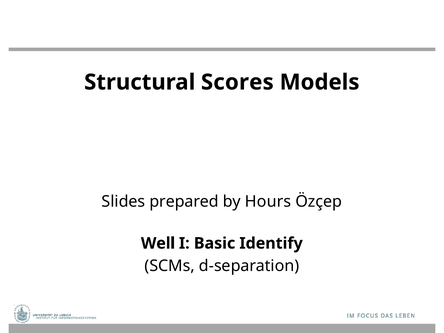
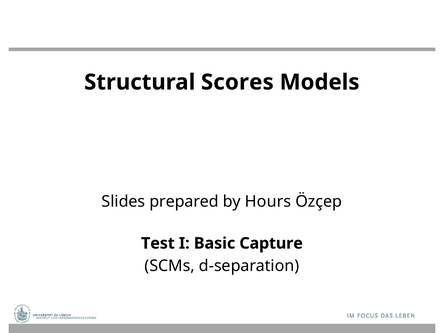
Well: Well -> Test (158, 243)
Identify: Identify -> Capture (271, 243)
